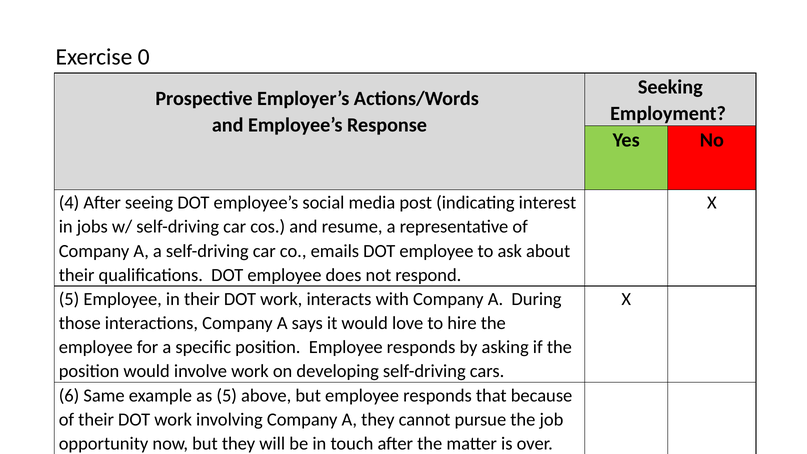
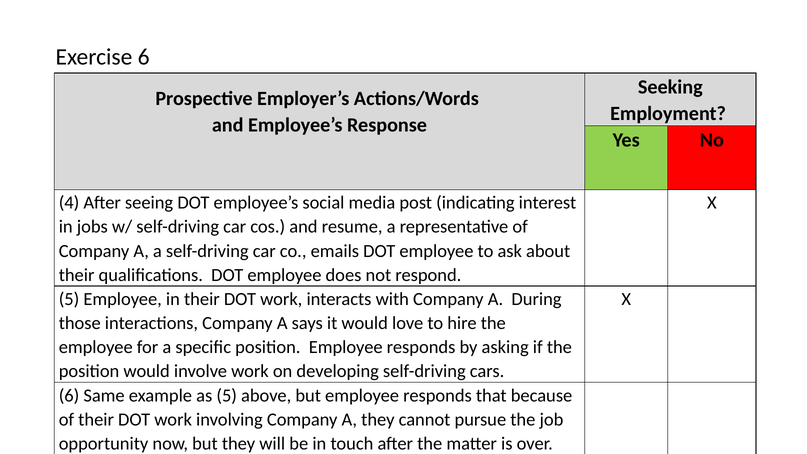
Exercise 0: 0 -> 6 (144, 57)
